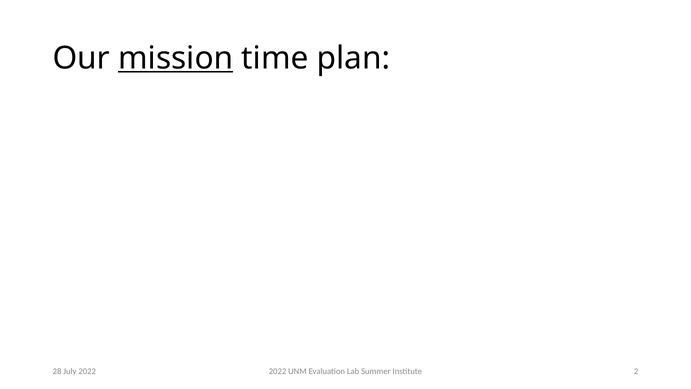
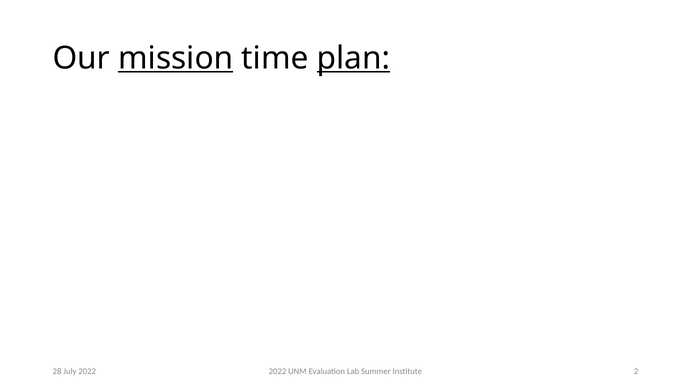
plan underline: none -> present (353, 58)
